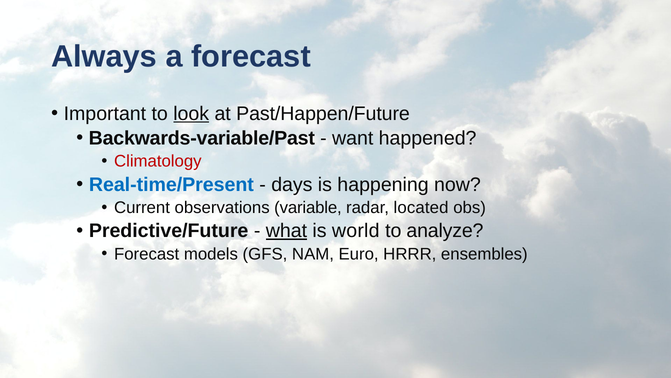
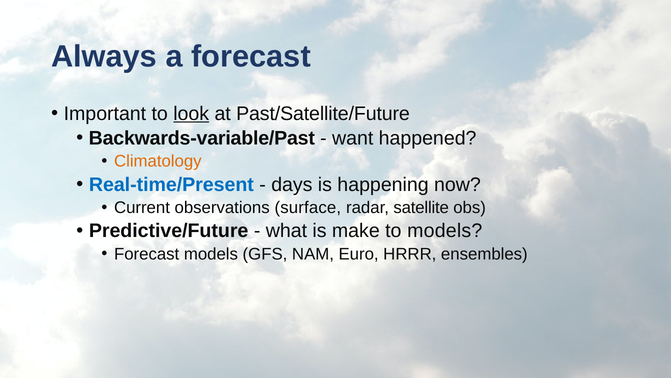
Past/Happen/Future: Past/Happen/Future -> Past/Satellite/Future (323, 113)
Climatology colour: red -> orange (158, 161)
variable: variable -> surface (308, 207)
located: located -> satellite (421, 207)
what underline: present -> none (286, 231)
world: world -> make (356, 231)
to analyze: analyze -> models (445, 231)
